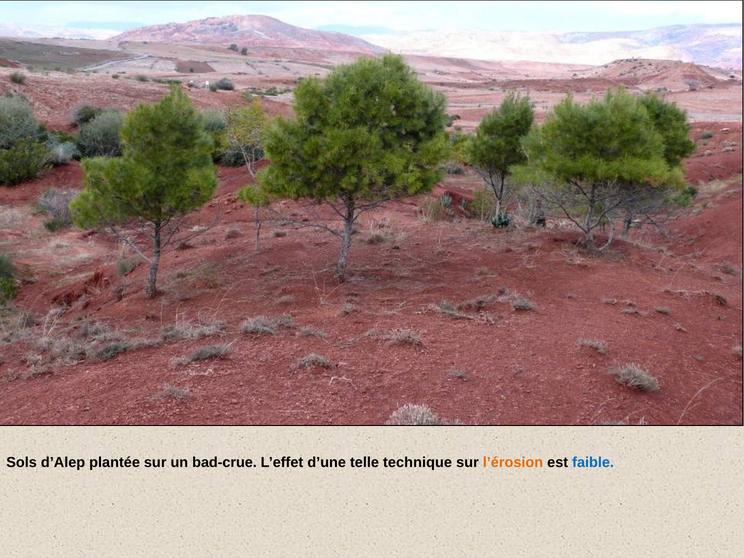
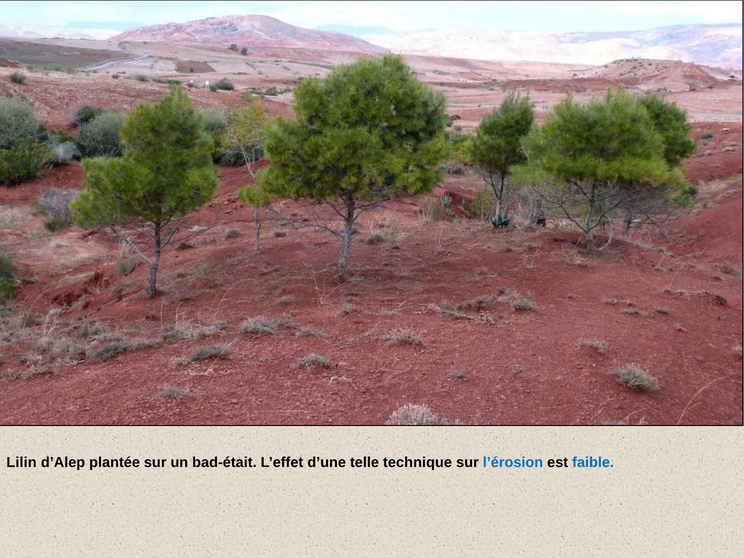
Sols: Sols -> Lilin (22, 462)
bad-crue: bad-crue -> bad-était (224, 462)
l’érosion colour: orange -> blue (513, 462)
